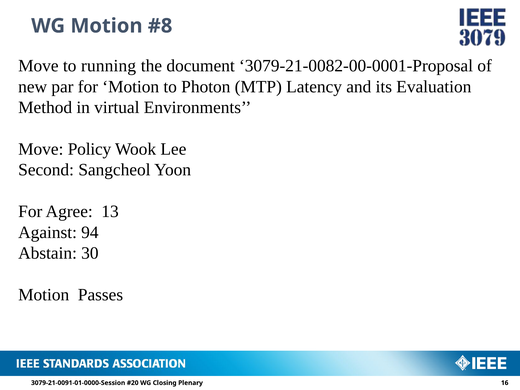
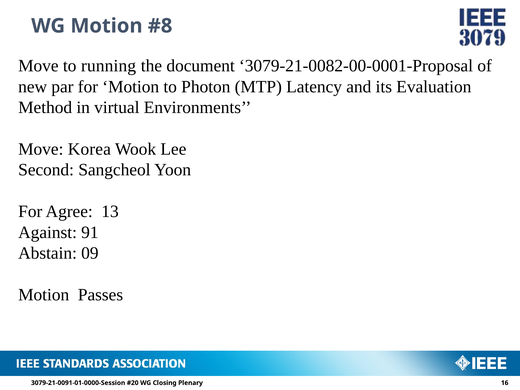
Policy: Policy -> Korea (89, 149)
94: 94 -> 91 (90, 232)
30: 30 -> 09 (90, 253)
